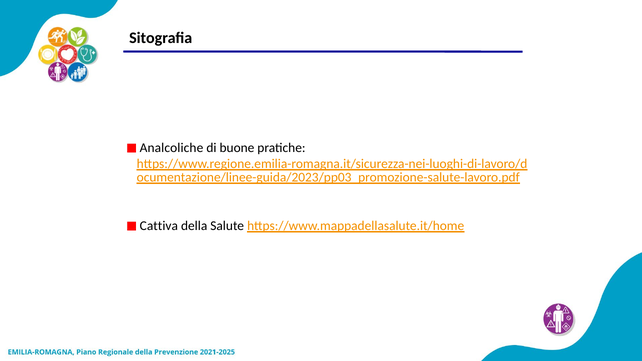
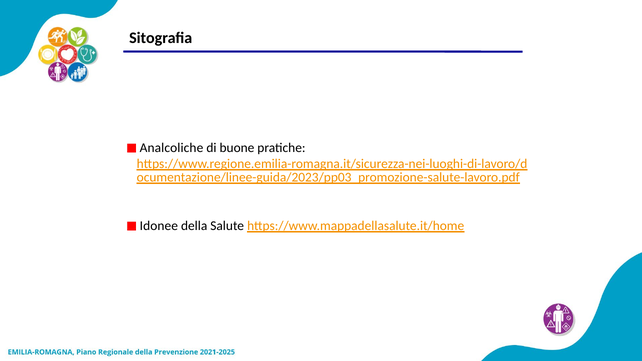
Cattiva: Cattiva -> Idonee (159, 226)
